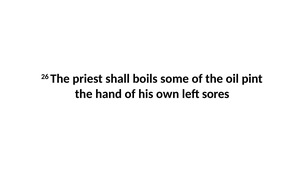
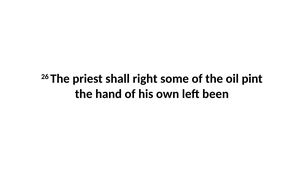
boils: boils -> right (145, 79)
sores: sores -> been (216, 94)
